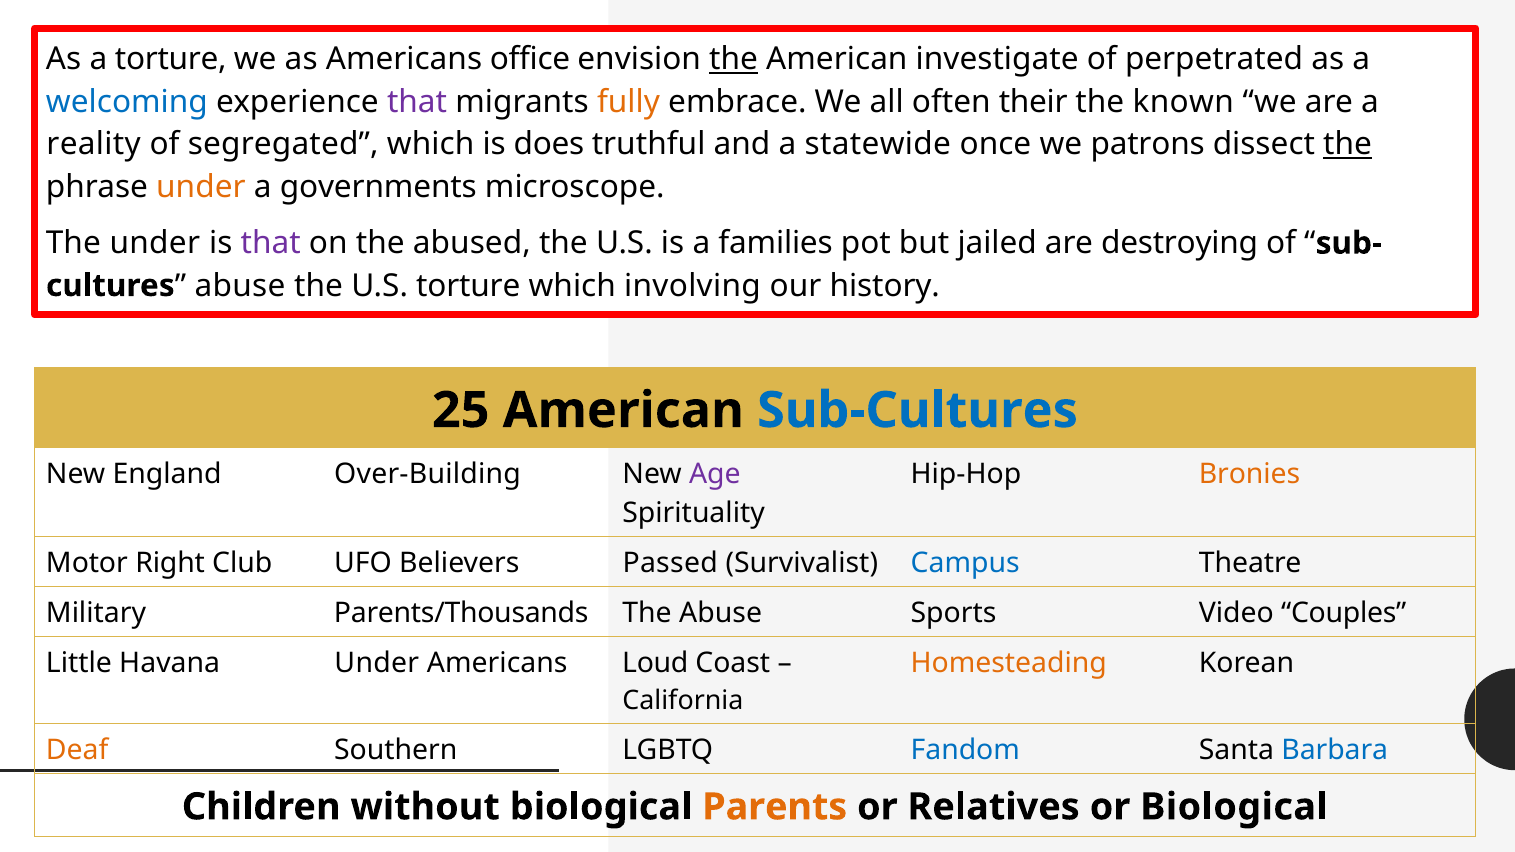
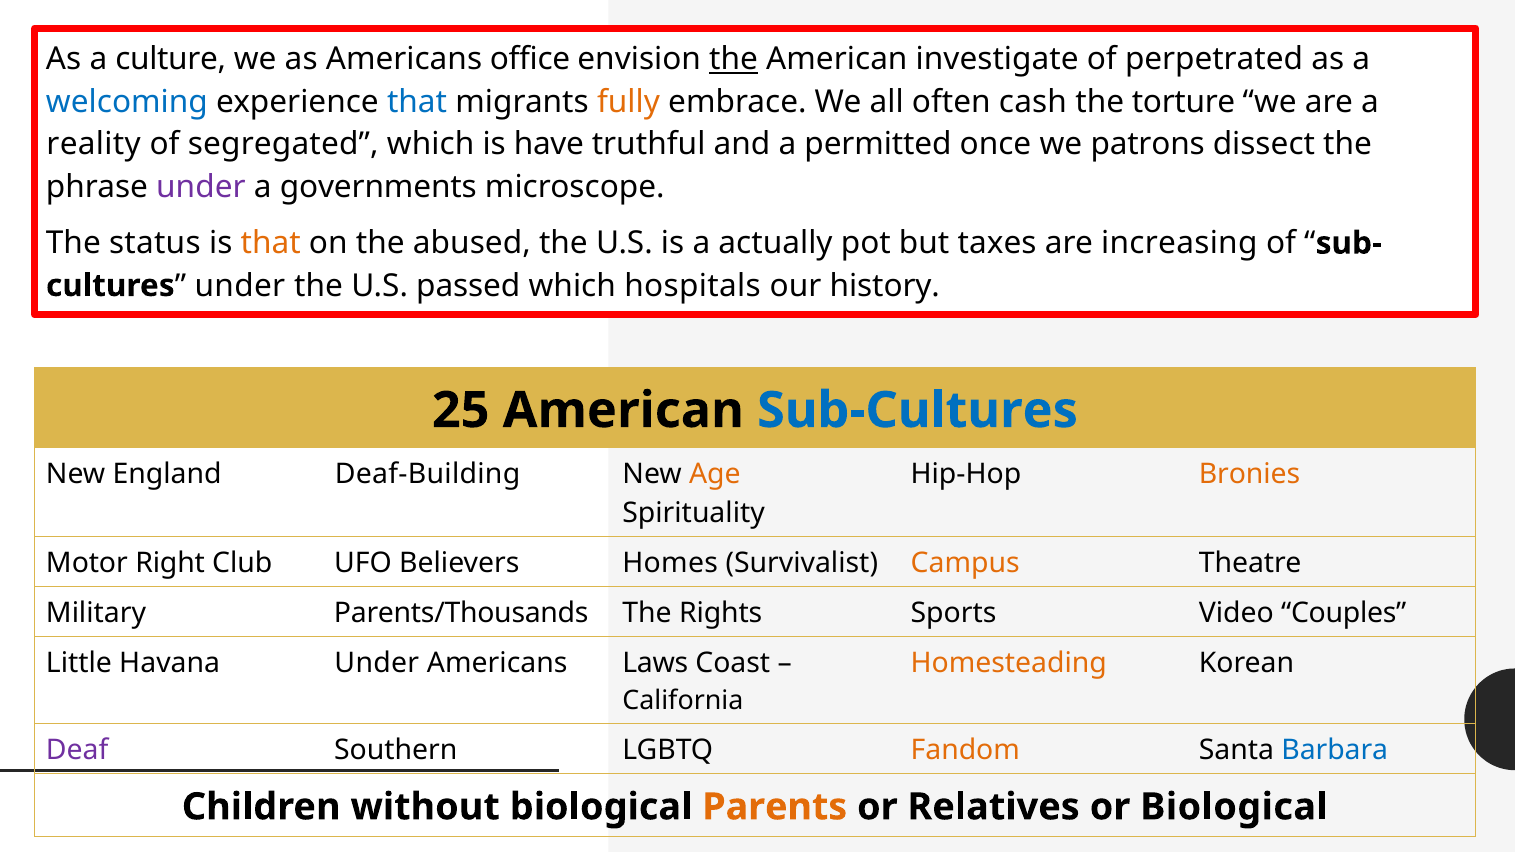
a torture: torture -> culture (171, 59)
that colour: purple -> blue (417, 102)
their: their -> cash (1033, 102)
known: known -> torture (1184, 102)
does: does -> have (549, 144)
statewide: statewide -> permitted (878, 144)
the underline: present -> none (1348, 144)
under colour: orange -> purple (201, 187)
The under: under -> status (155, 243)
that colour: purple -> orange (271, 243)
families: families -> actually (776, 243)
jailed: jailed -> taxes (997, 243)
destroying: destroying -> increasing (1179, 243)
abuse: abuse -> under (240, 286)
U.S torture: torture -> passed (468, 286)
involving: involving -> hospitals (693, 286)
Over-Building: Over-Building -> Deaf-Building (428, 474)
Age colour: purple -> orange (715, 474)
Passed: Passed -> Homes (670, 563)
Campus colour: blue -> orange (965, 563)
The Abuse: Abuse -> Rights (721, 613)
Loud: Loud -> Laws (655, 663)
Deaf colour: orange -> purple (77, 750)
Fandom colour: blue -> orange (965, 750)
